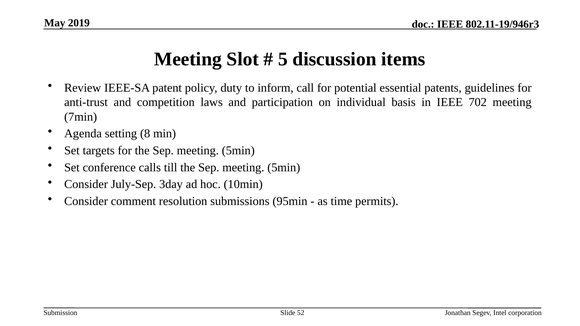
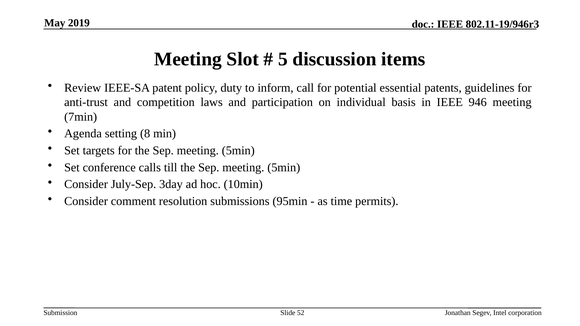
702: 702 -> 946 (478, 102)
